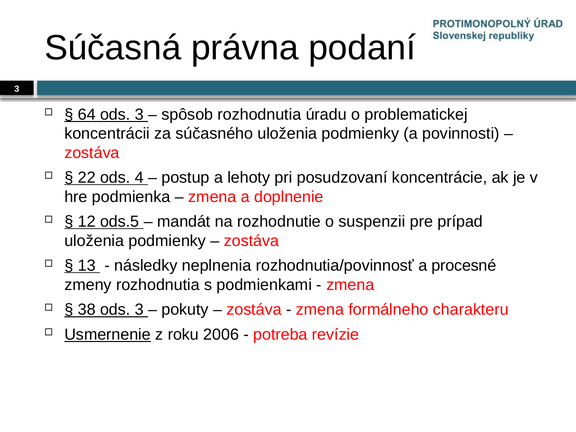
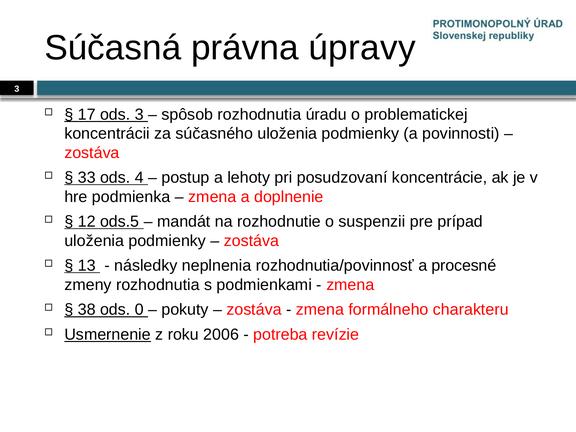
podaní: podaní -> úpravy (362, 48)
64: 64 -> 17 (87, 114)
22: 22 -> 33 (87, 178)
38 ods 3: 3 -> 0 (139, 310)
